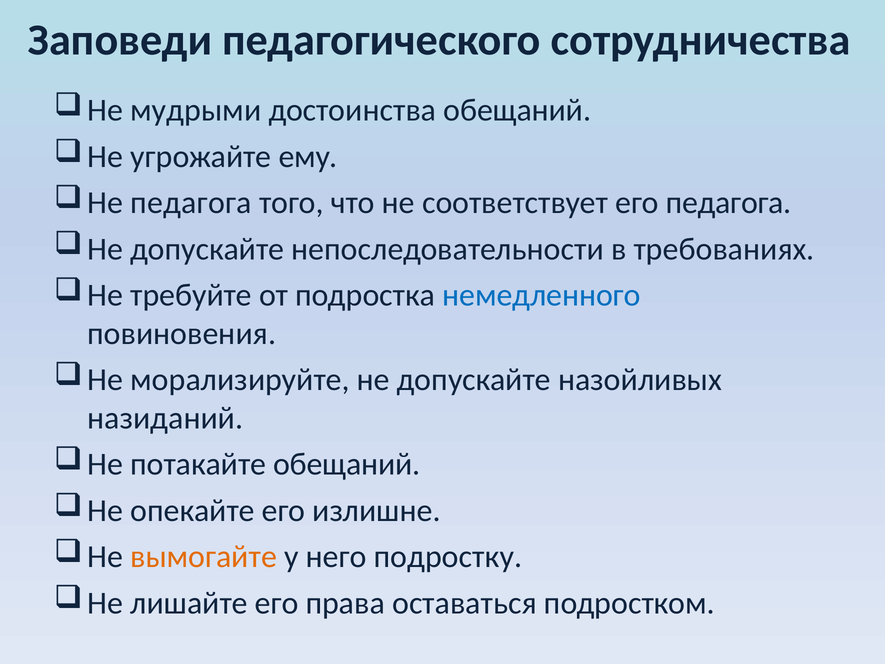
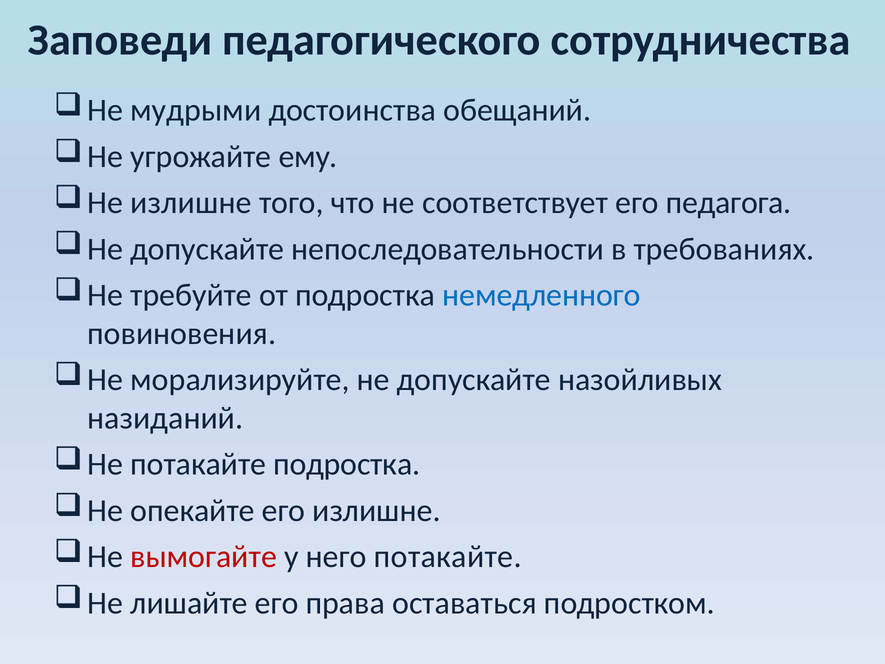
Не педагога: педагога -> излишне (191, 203)
потакайте обещаний: обещаний -> подростка (347, 464)
вымогайте colour: orange -> red (204, 557)
него подростку: подростку -> потакайте (448, 557)
